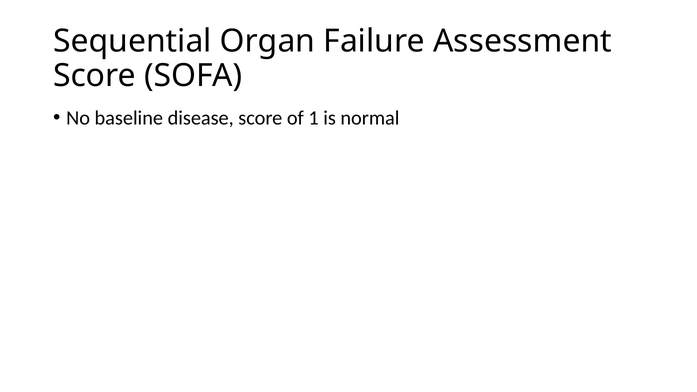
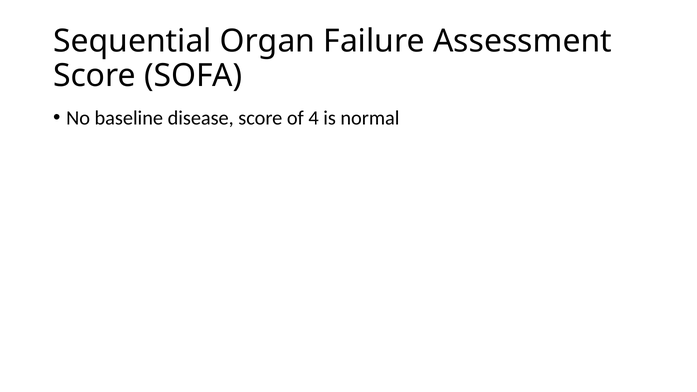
1: 1 -> 4 (314, 118)
